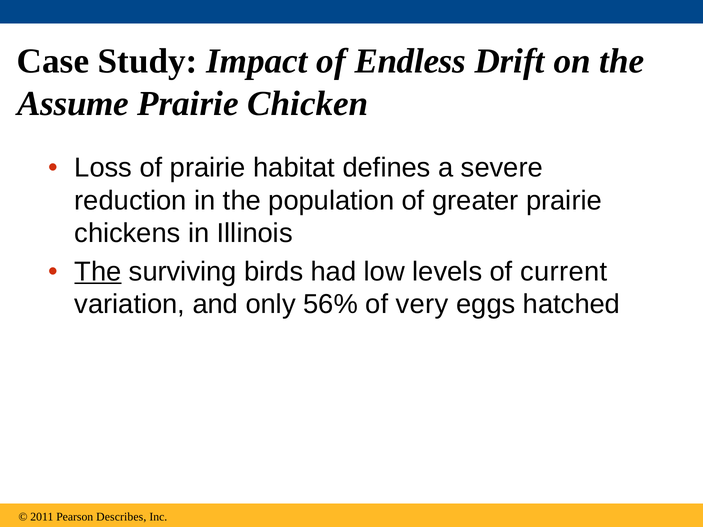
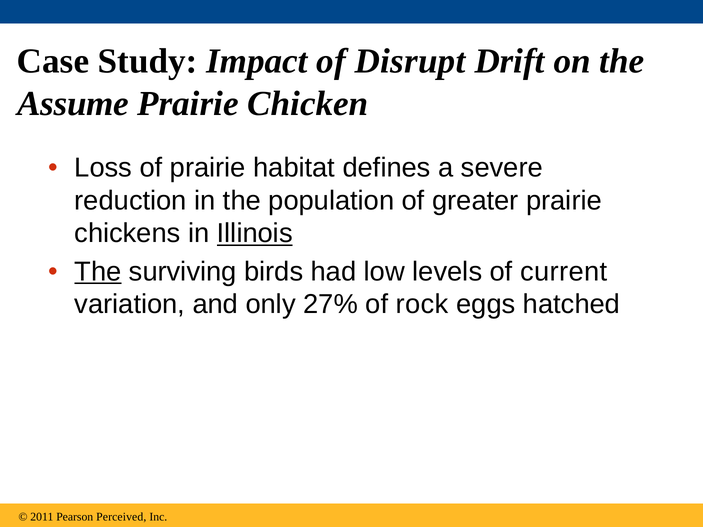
Endless: Endless -> Disrupt (410, 61)
Illinois underline: none -> present (255, 233)
56%: 56% -> 27% (331, 305)
very: very -> rock (422, 305)
Describes: Describes -> Perceived (121, 517)
